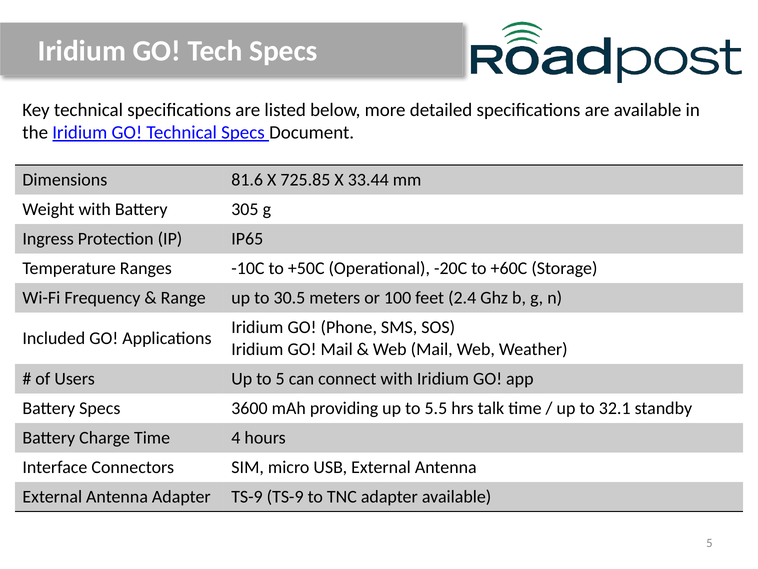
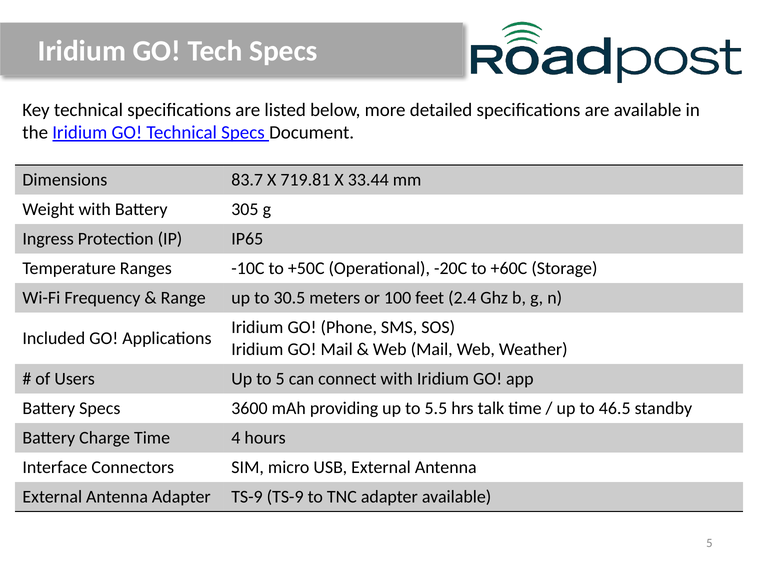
81.6: 81.6 -> 83.7 (247, 180)
725.85: 725.85 -> 719.81 (305, 180)
32.1: 32.1 -> 46.5 (615, 408)
